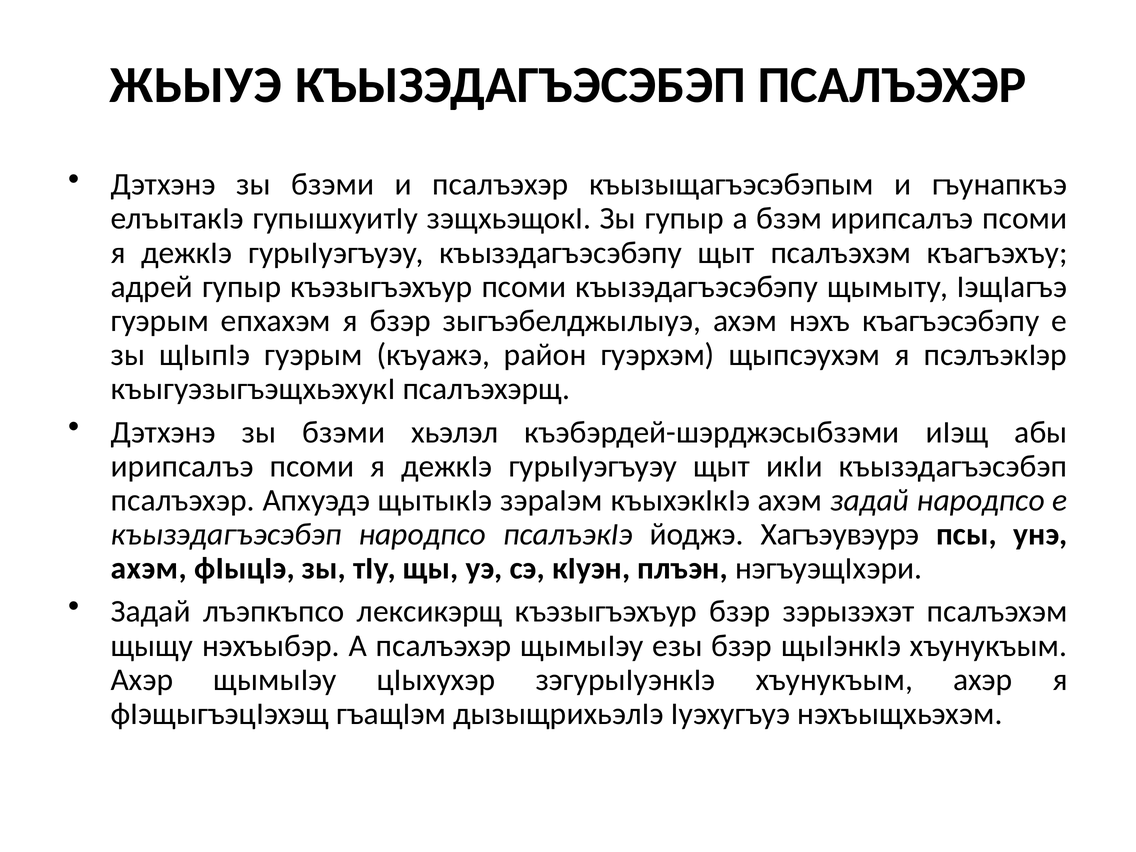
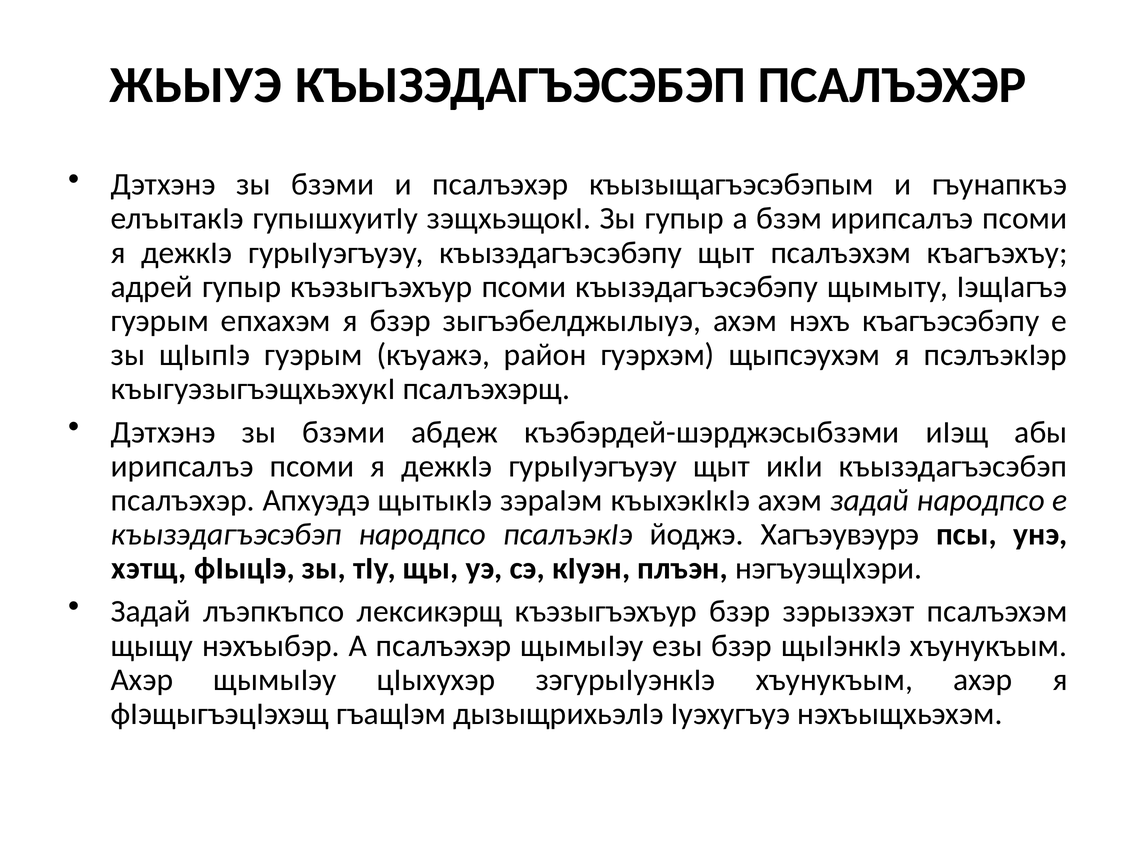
хьэлэл: хьэлэл -> абдеж (455, 432)
ахэм: ахэм -> хэтщ (149, 568)
